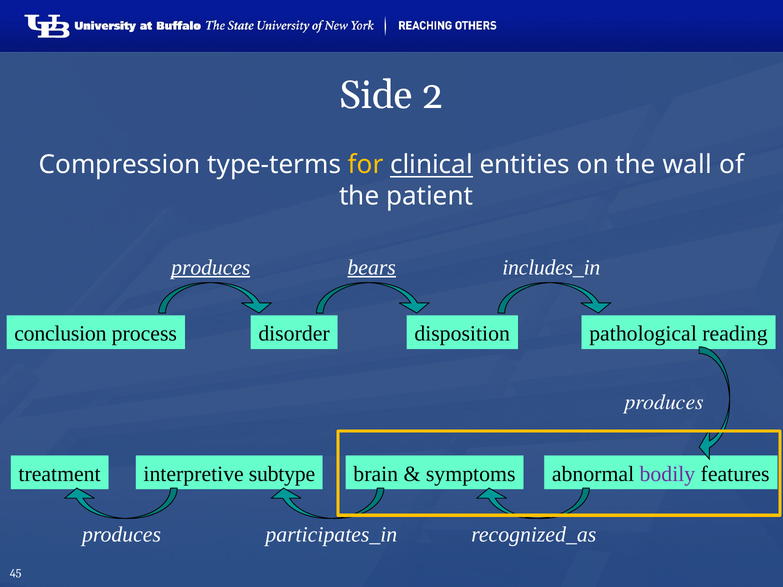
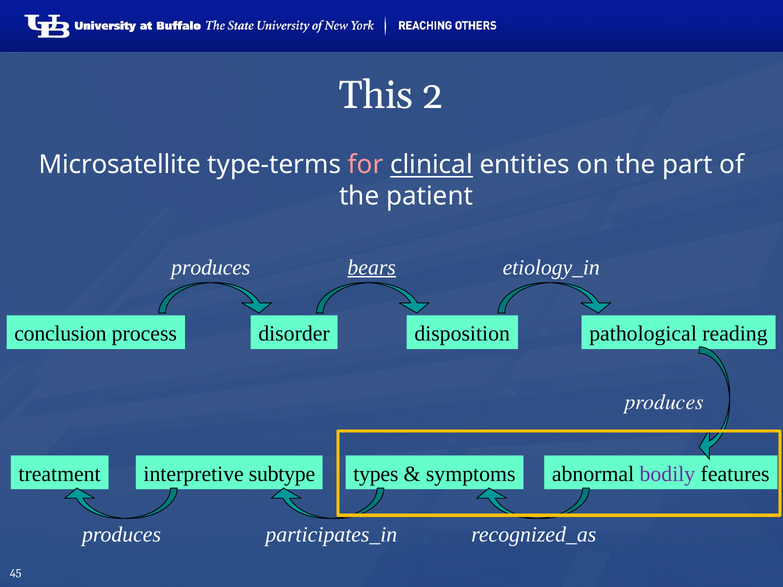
Side: Side -> This (376, 95)
Compression: Compression -> Microsatellite (120, 165)
for colour: yellow -> pink (366, 165)
wall: wall -> part (688, 165)
produces underline: present -> none (211, 267)
includes_in: includes_in -> etiology_in (551, 267)
brain: brain -> types (376, 474)
